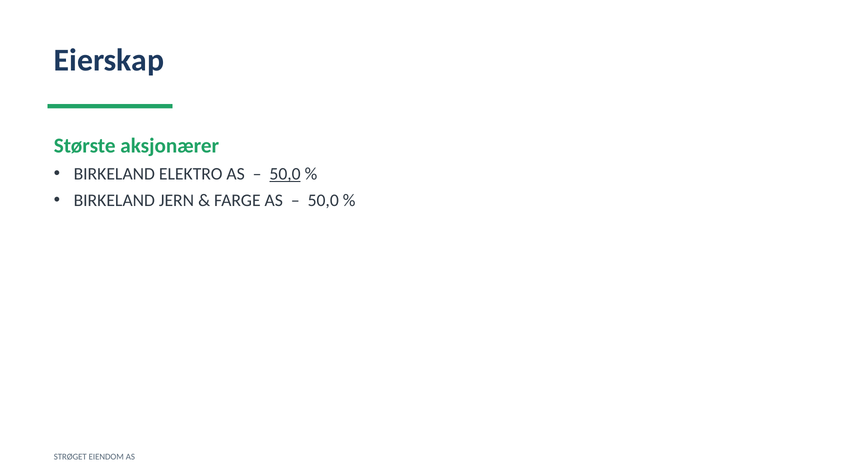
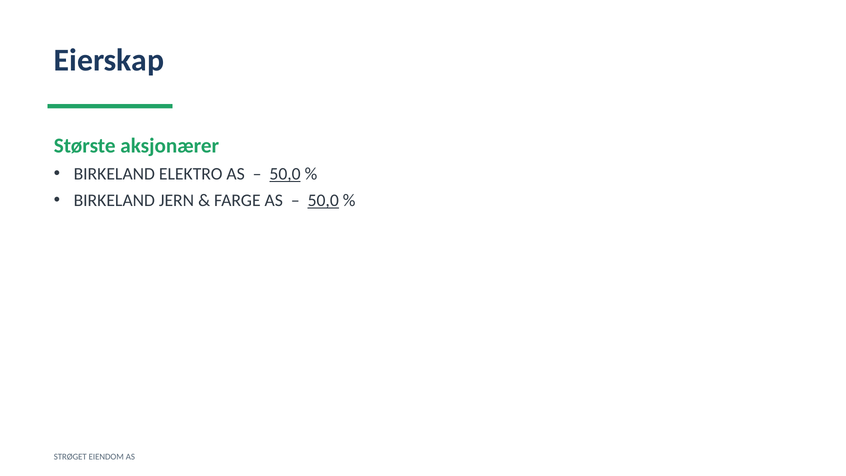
50,0 underline: none -> present (323, 200)
